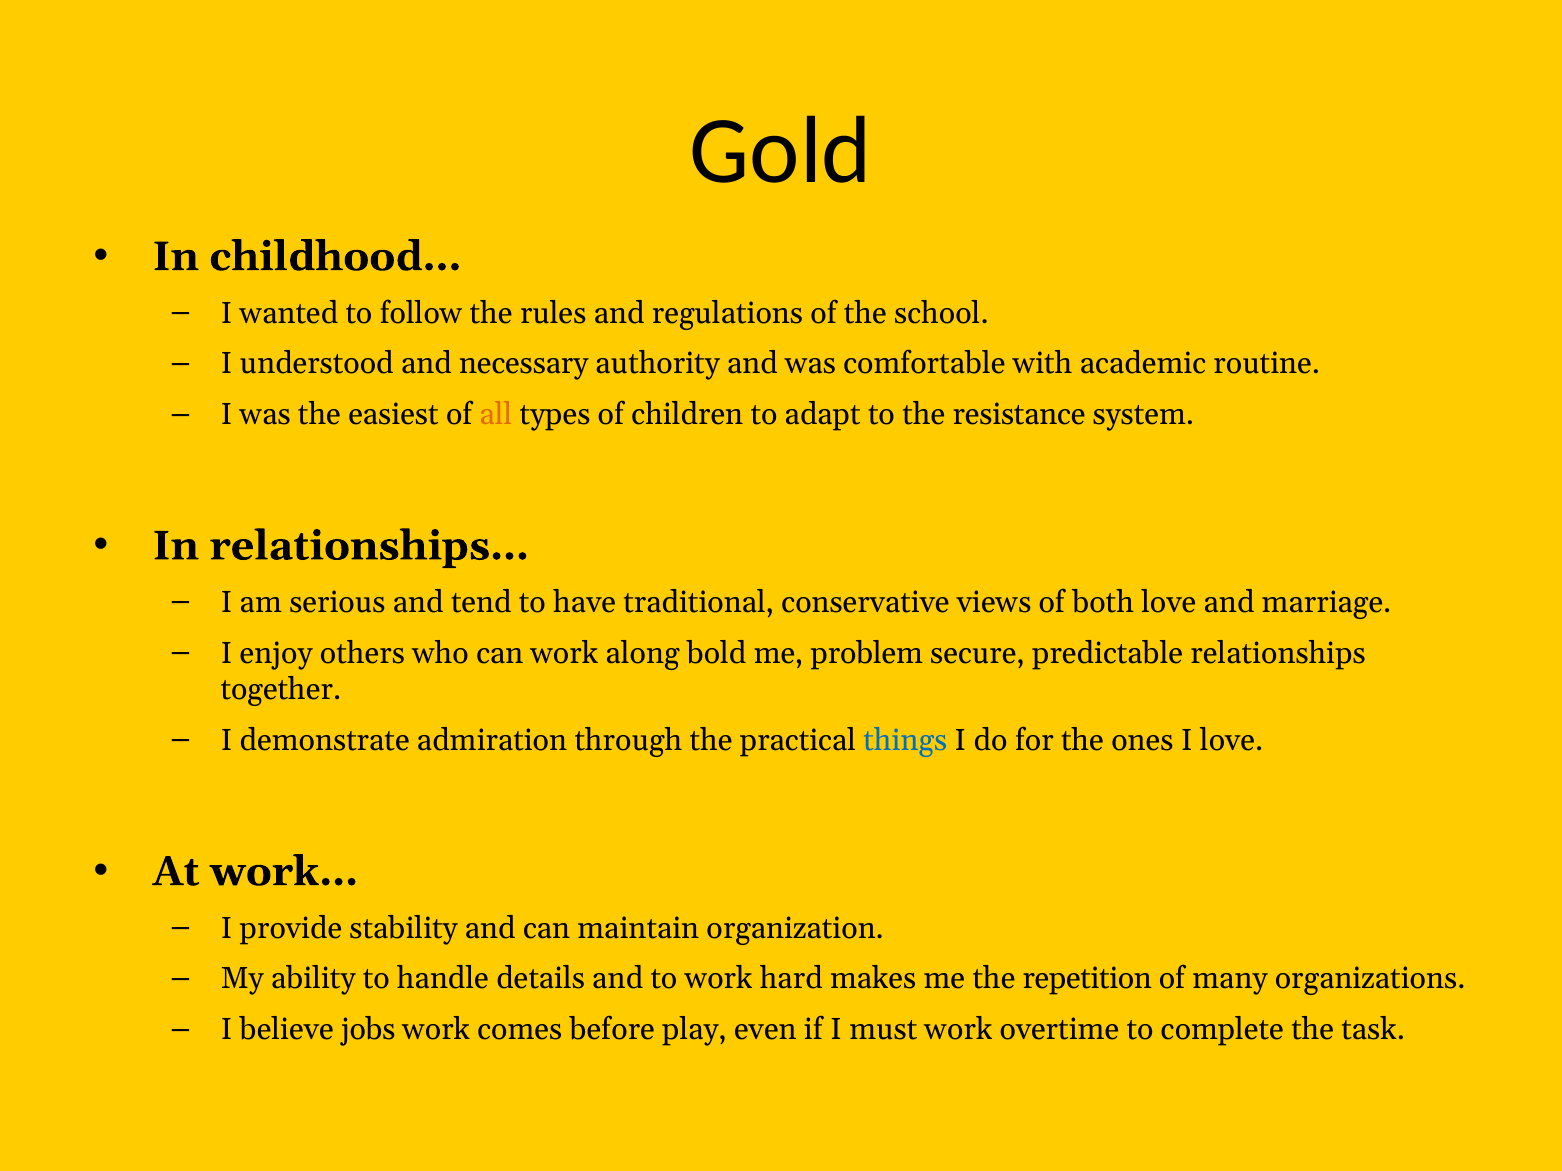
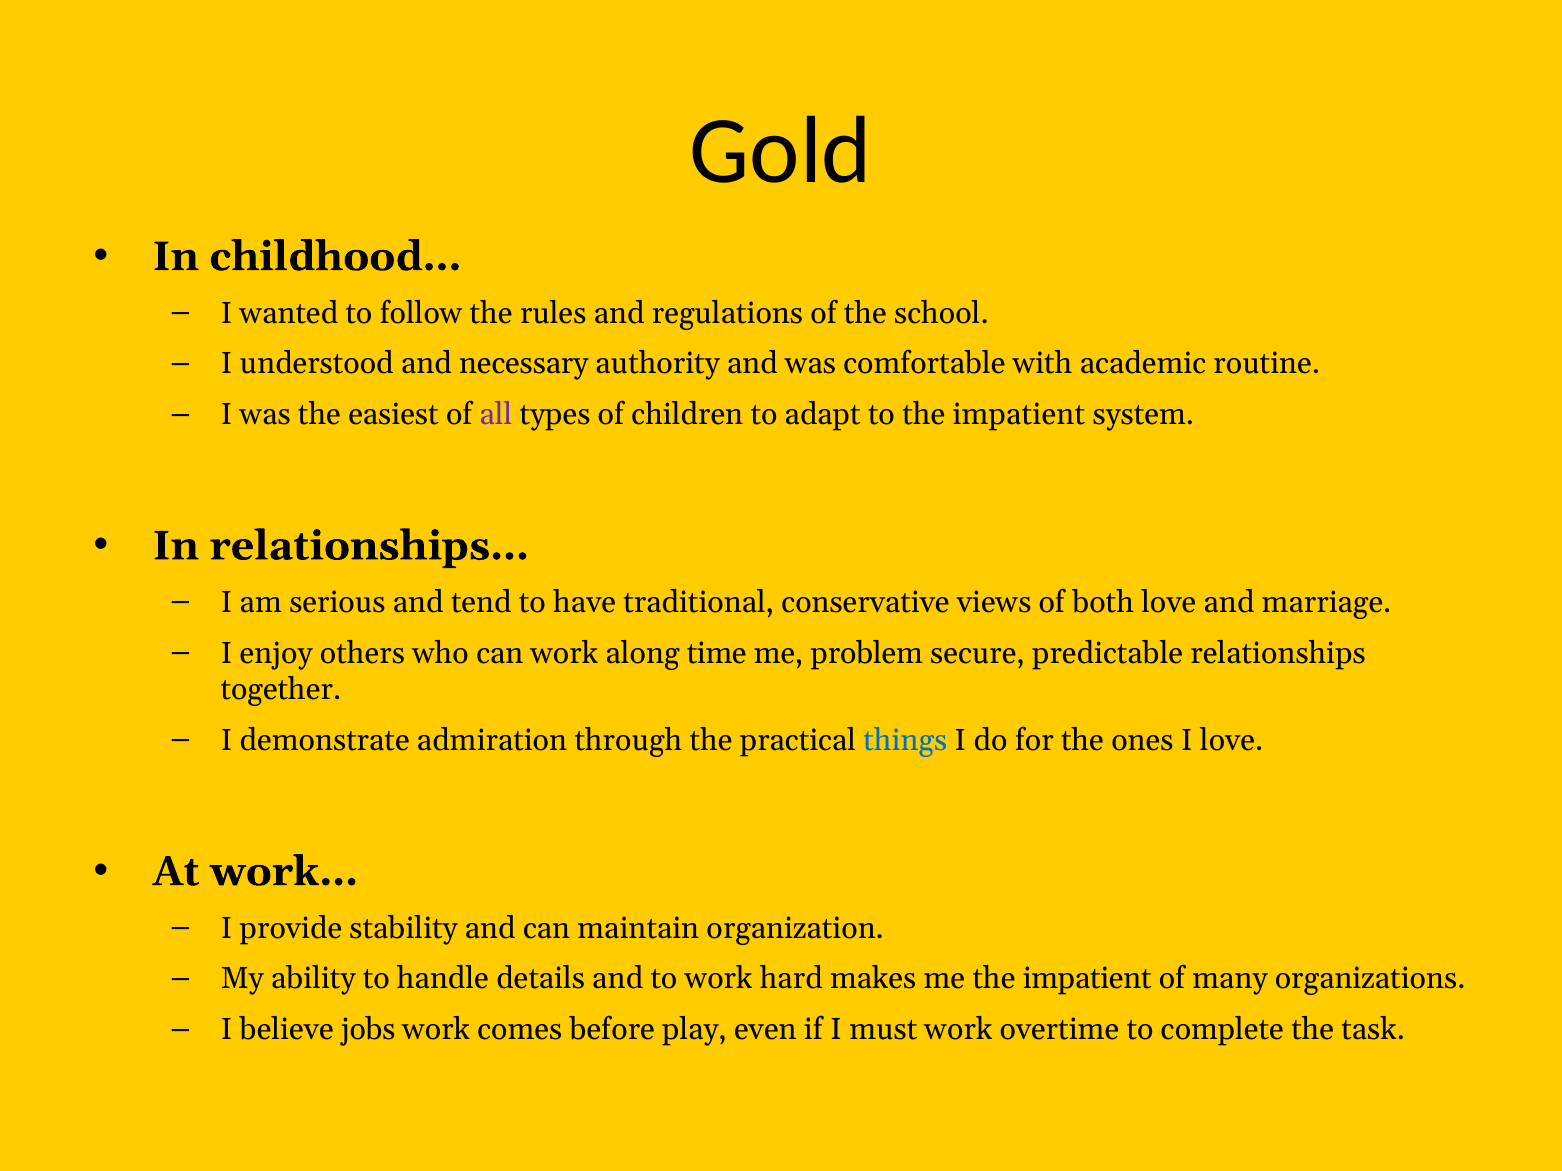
all colour: orange -> purple (496, 415)
to the resistance: resistance -> impatient (1019, 415)
bold: bold -> time (717, 653)
me the repetition: repetition -> impatient (1087, 979)
